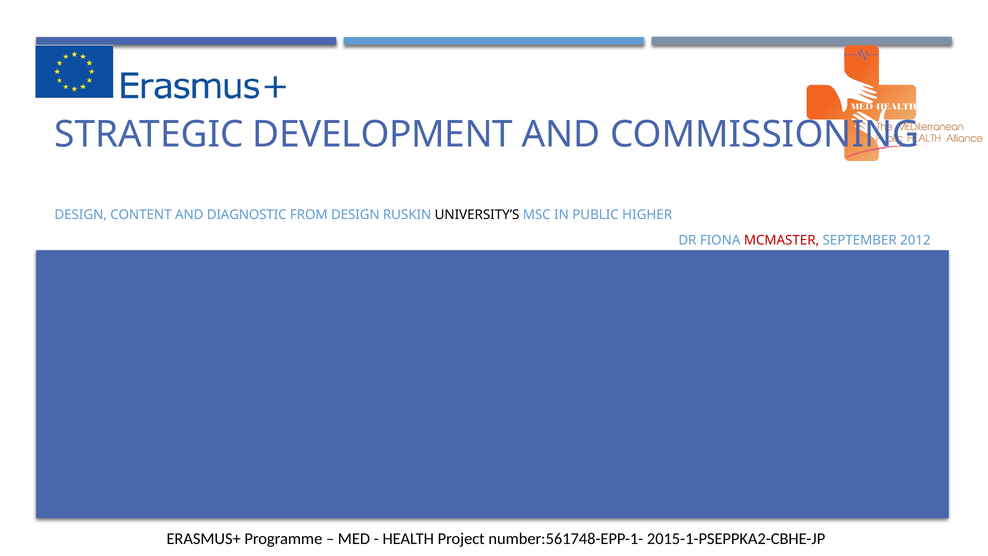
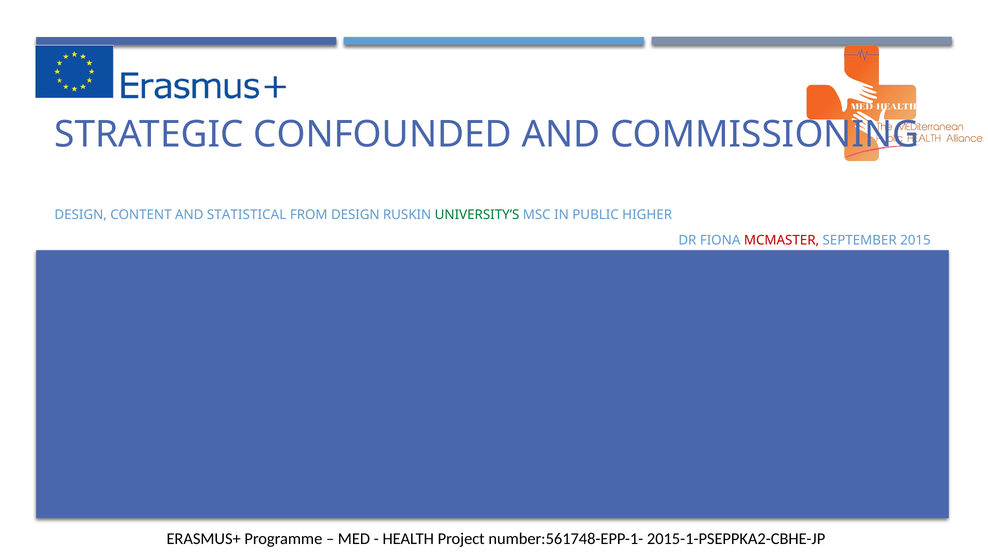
DEVELOPMENT: DEVELOPMENT -> CONFOUNDED (383, 134)
DIAGNOSTIC: DIAGNOSTIC -> STATISTICAL (247, 215)
UNIVERSITY’S colour: black -> green (477, 215)
2012: 2012 -> 2015 (915, 240)
